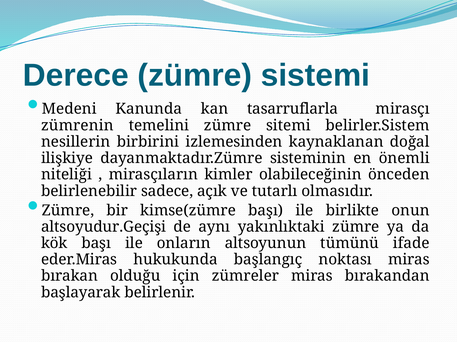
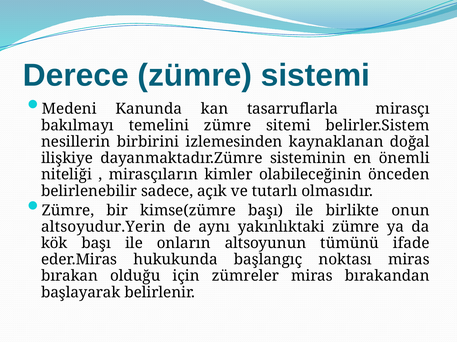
zümrenin: zümrenin -> bakılmayı (77, 126)
altsoyudur.Geçişi: altsoyudur.Geçişi -> altsoyudur.Yerin (103, 227)
